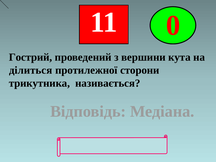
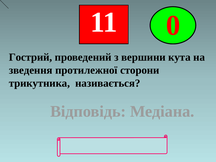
ділиться: ділиться -> зведення (31, 70)
